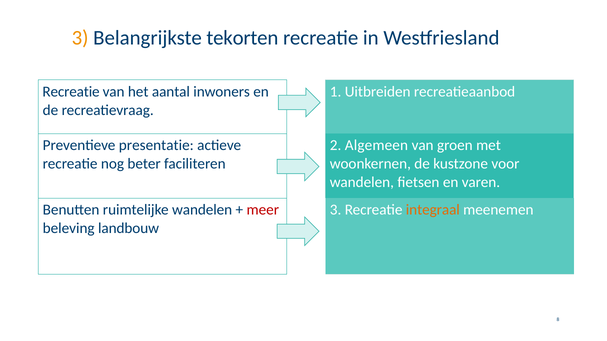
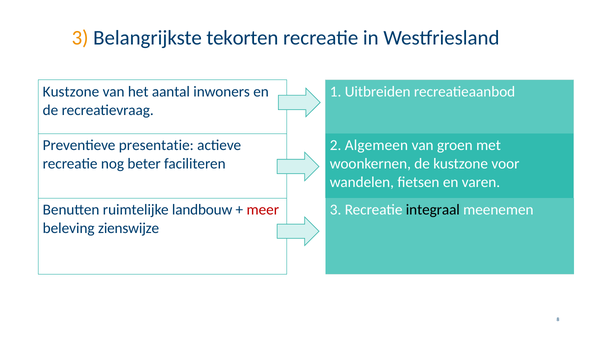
Recreatie: Recreatie -> Kustzone (71, 92)
ruimtelijke wandelen: wandelen -> landbouw (202, 210)
integraal colour: orange -> black (433, 210)
landbouw: landbouw -> zienswijze (129, 228)
